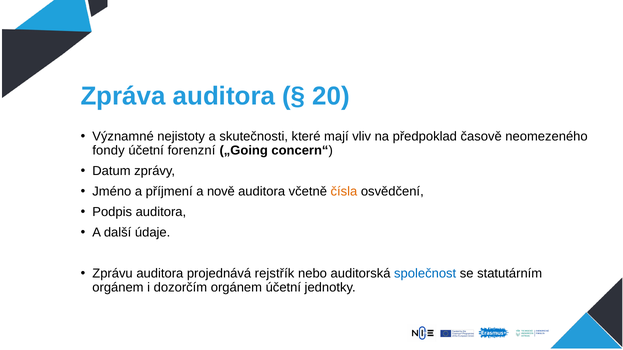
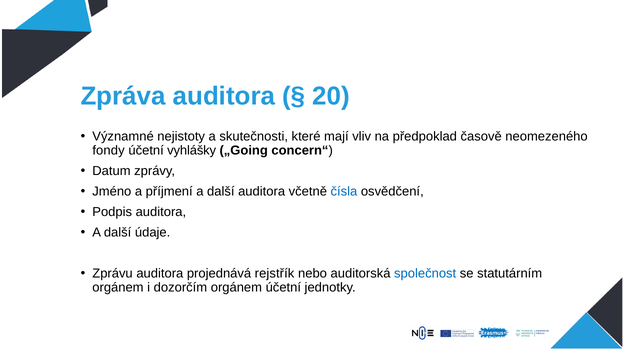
forenzní: forenzní -> vyhlášky (192, 151)
příjmení a nově: nově -> další (221, 192)
čísla colour: orange -> blue (344, 192)
